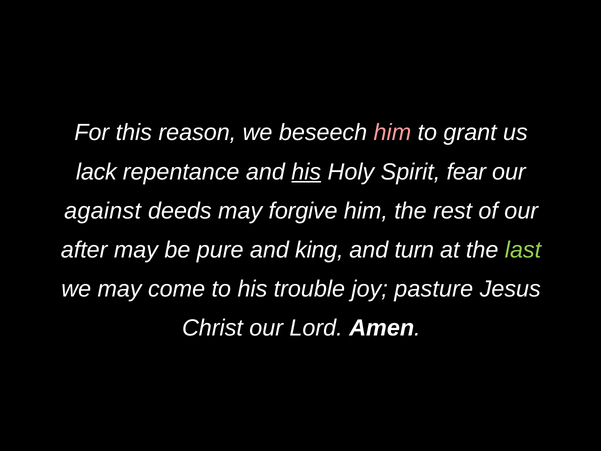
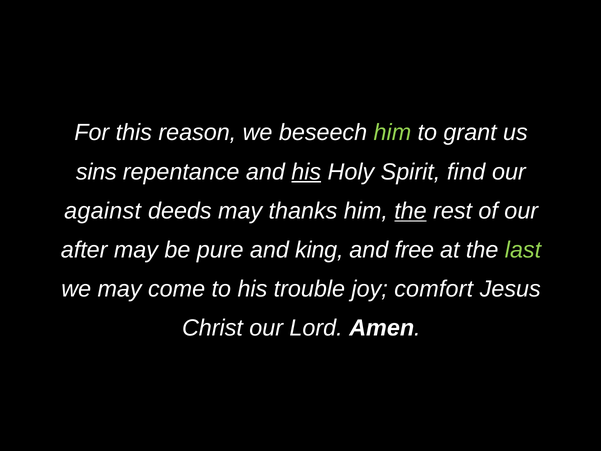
him colour: pink -> light green (392, 133)
lack: lack -> sins (96, 172)
fear: fear -> find (466, 172)
forgive: forgive -> thanks (303, 211)
the underline: none -> present (410, 211)
turn: turn -> free (414, 250)
pasture: pasture -> comfort (434, 289)
